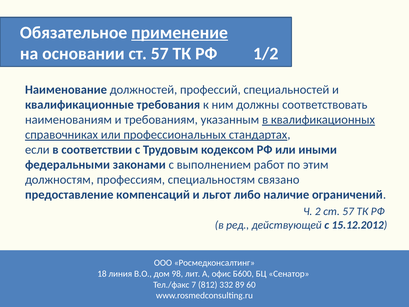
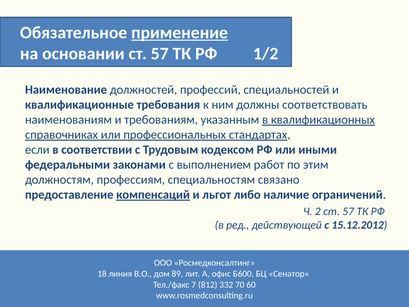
компенсаций underline: none -> present (153, 195)
98: 98 -> 89 (177, 274)
89: 89 -> 70 (240, 284)
